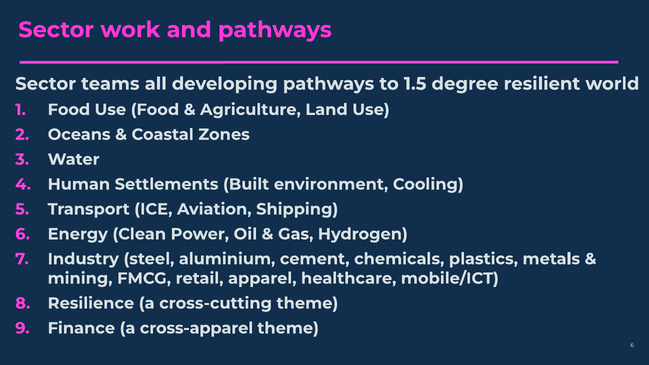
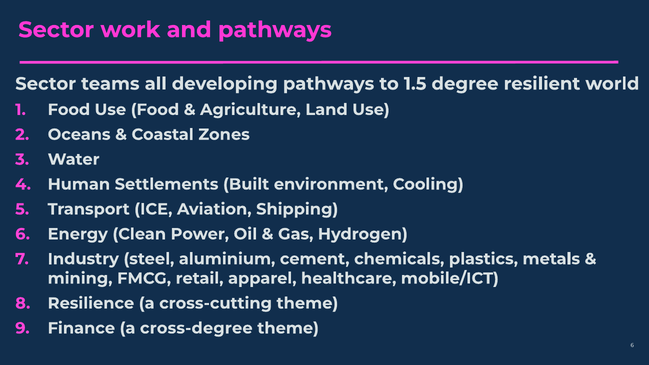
cross-apparel: cross-apparel -> cross-degree (196, 328)
